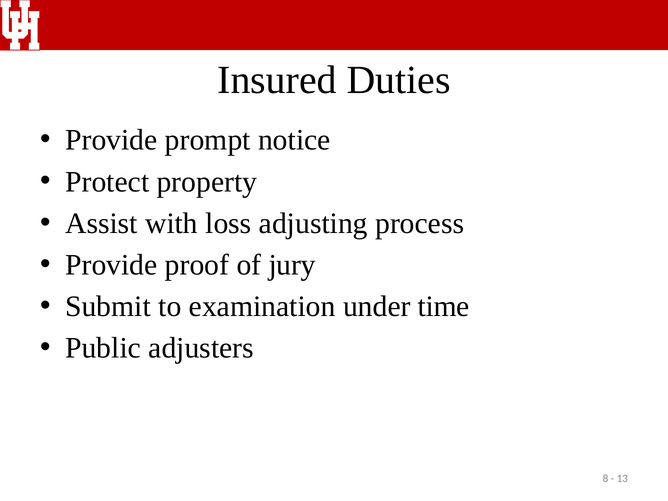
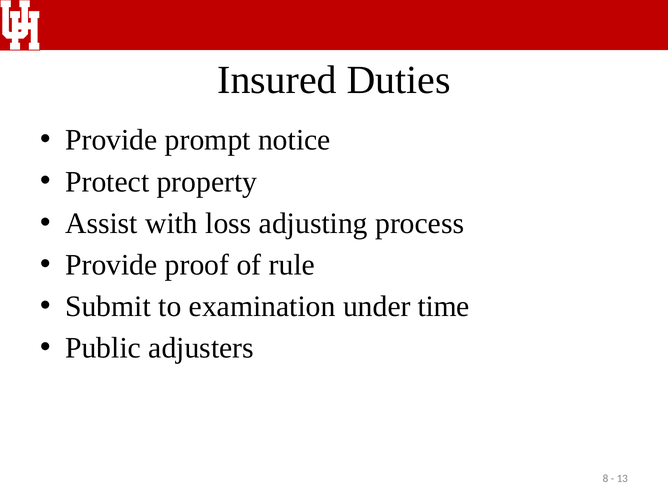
jury: jury -> rule (292, 265)
